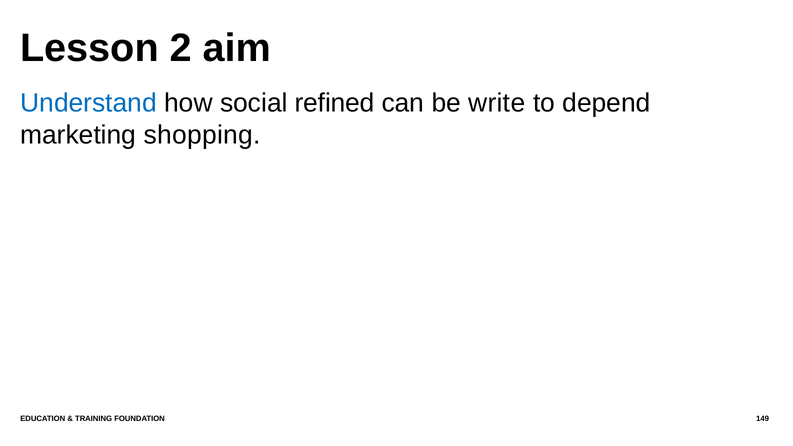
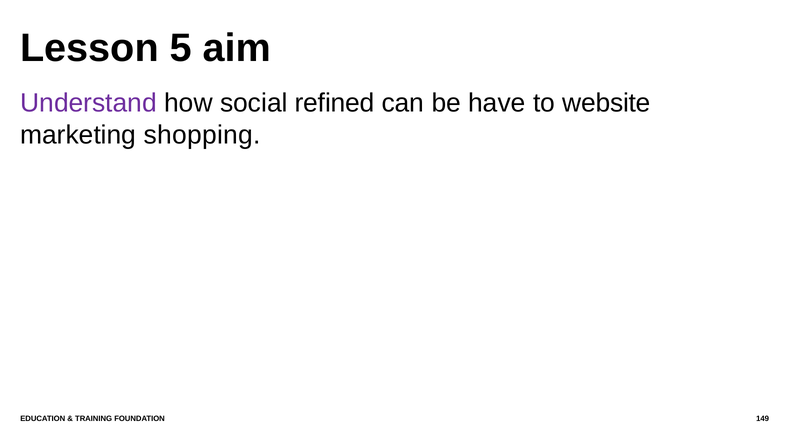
2: 2 -> 5 (181, 48)
Understand colour: blue -> purple (89, 103)
write: write -> have (497, 103)
depend: depend -> website (606, 103)
